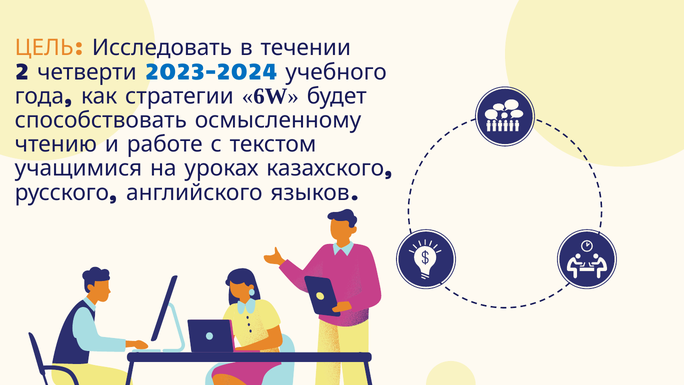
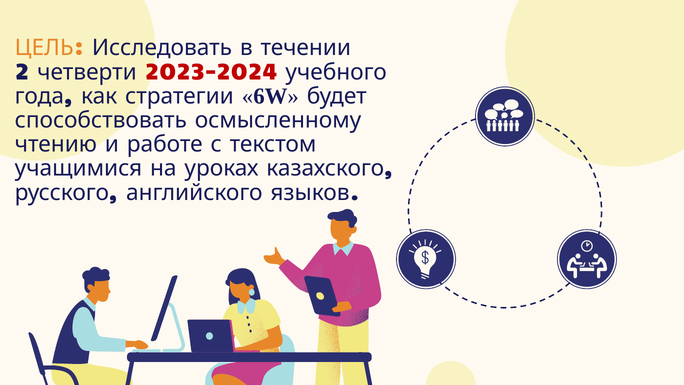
2023-2024 colour: blue -> red (211, 72)
